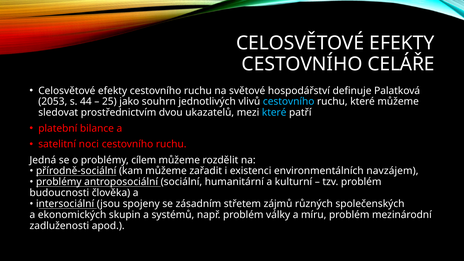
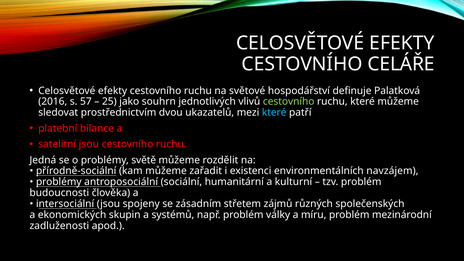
2053: 2053 -> 2016 (53, 102)
44: 44 -> 57 (86, 102)
cestovního colour: light blue -> light green (289, 102)
satelitní noci: noci -> jsou (89, 144)
cílem: cílem -> světě (144, 160)
